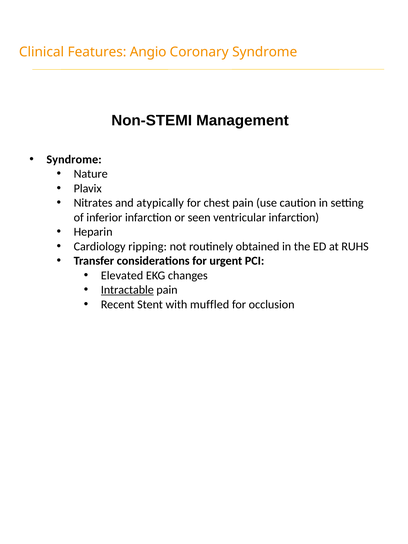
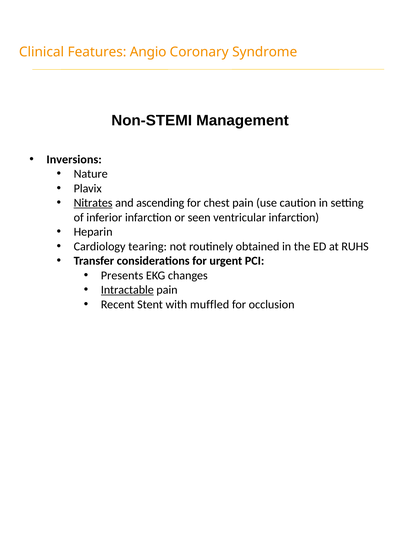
Syndrome: Syndrome -> Inversions (74, 159)
Nitrates underline: none -> present (93, 203)
atypically: atypically -> ascending (160, 203)
ripping: ripping -> tearing (148, 246)
Elevated: Elevated -> Presents (122, 275)
